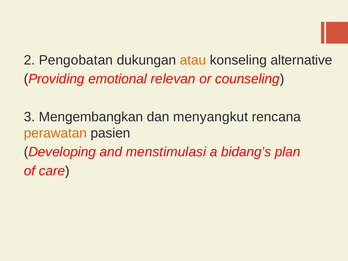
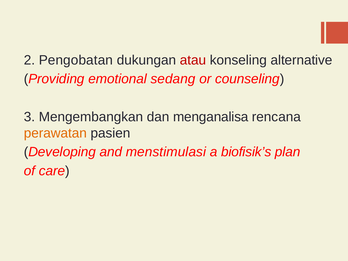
atau colour: orange -> red (193, 60)
relevan: relevan -> sedang (173, 79)
menyangkut: menyangkut -> menganalisa (211, 117)
bidang’s: bidang’s -> biofisik’s (246, 152)
